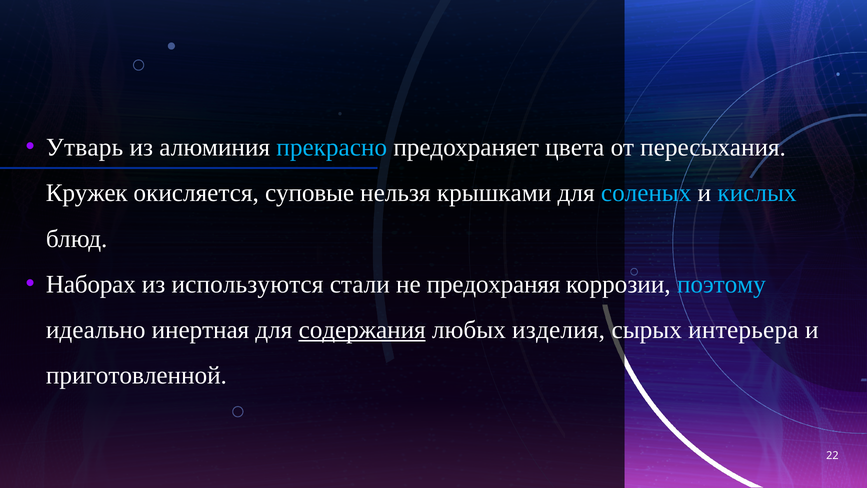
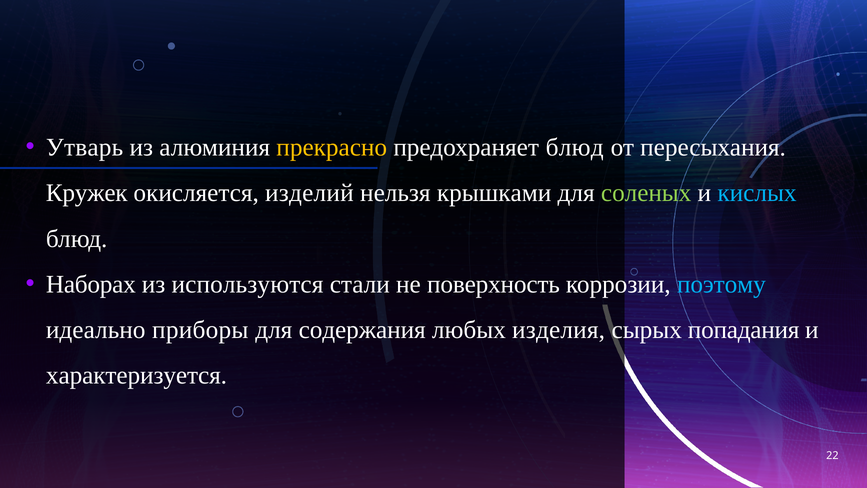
прекрасно colour: light blue -> yellow (332, 147)
предохраняет цвета: цвета -> блюд (575, 147)
суповые: суповые -> изделий (309, 193)
соленых colour: light blue -> light green (646, 193)
предохраняя: предохраняя -> поверхность (493, 284)
инертная: инертная -> приборы (200, 330)
содержания underline: present -> none (362, 330)
интерьера: интерьера -> попадания (744, 330)
приготовленной: приготовленной -> характеризуется (136, 375)
